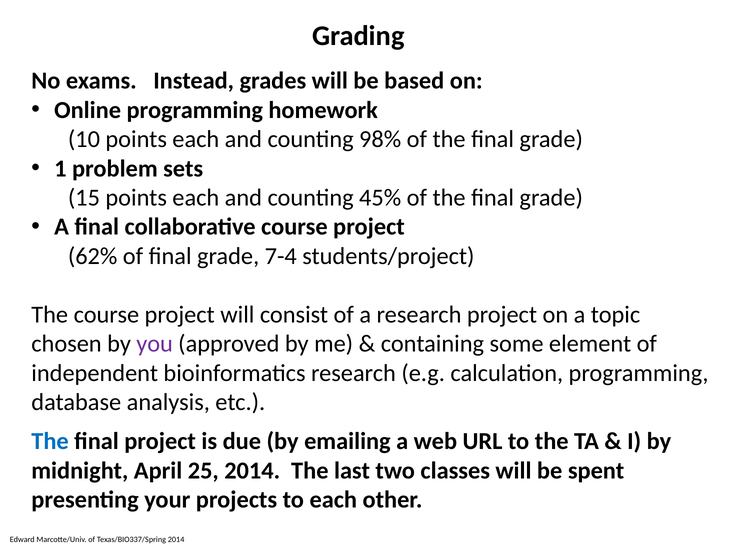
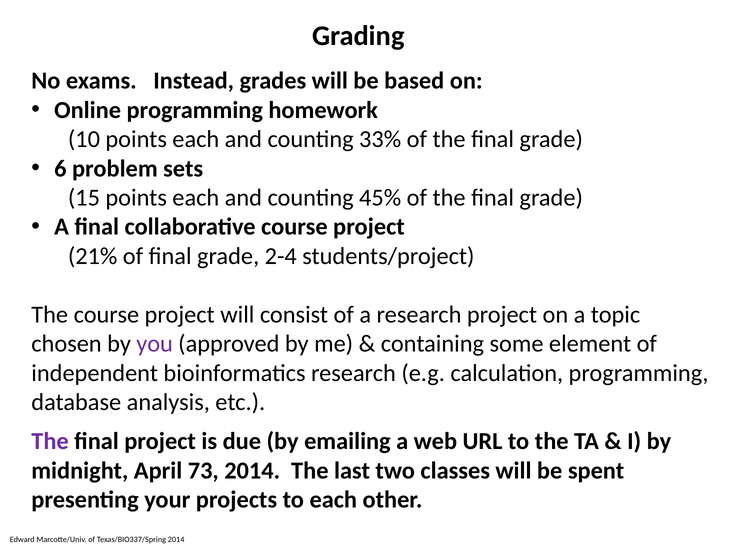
98%: 98% -> 33% (380, 139)
1: 1 -> 6 (60, 169)
62%: 62% -> 21% (93, 256)
7-4: 7-4 -> 2-4 (281, 256)
The colour: blue -> purple (50, 441)
25: 25 -> 73 (203, 471)
